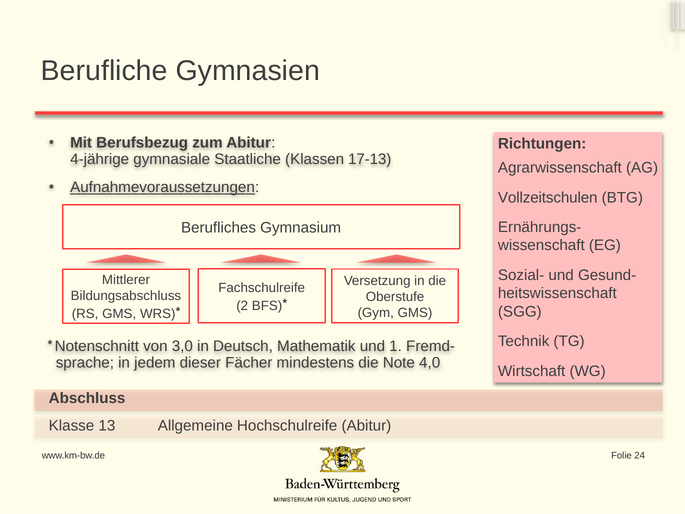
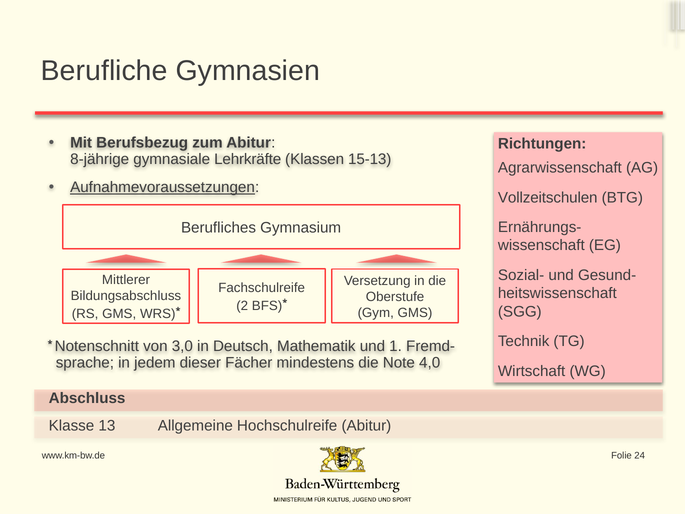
4-jährige: 4-jährige -> 8-jährige (100, 159)
Staatliche: Staatliche -> Lehrkräfte (248, 159)
17-13: 17-13 -> 15-13 (370, 159)
